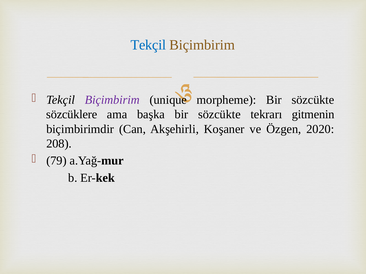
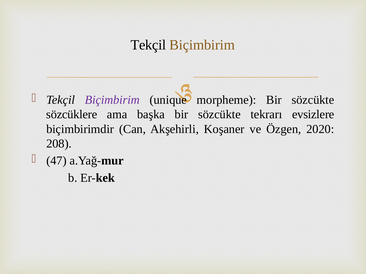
Tekçil colour: blue -> black (148, 45)
gitmenin: gitmenin -> evsizlere (313, 115)
79: 79 -> 47 (56, 161)
